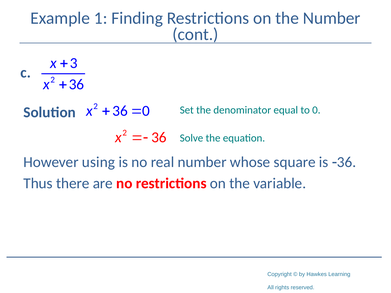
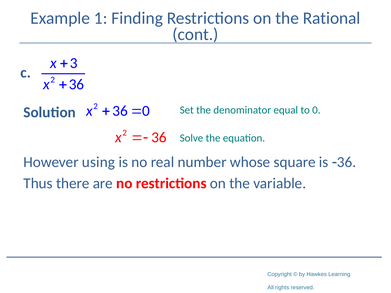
the Number: Number -> Rational (332, 18)
